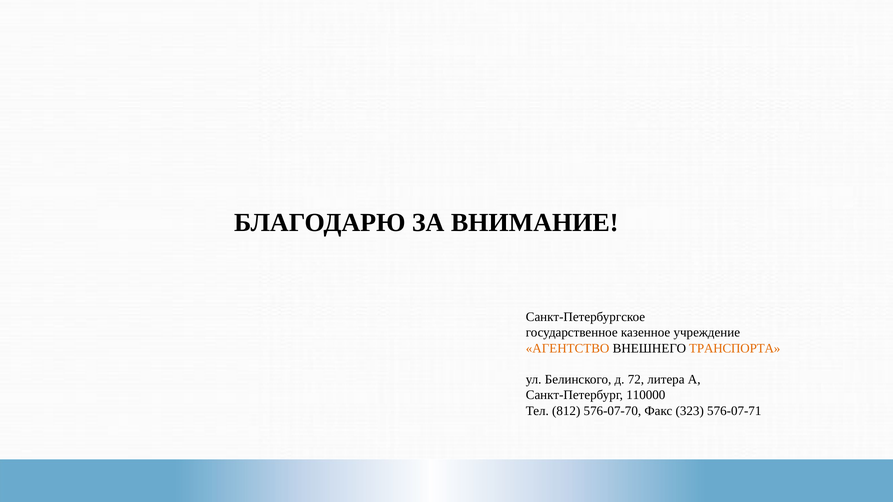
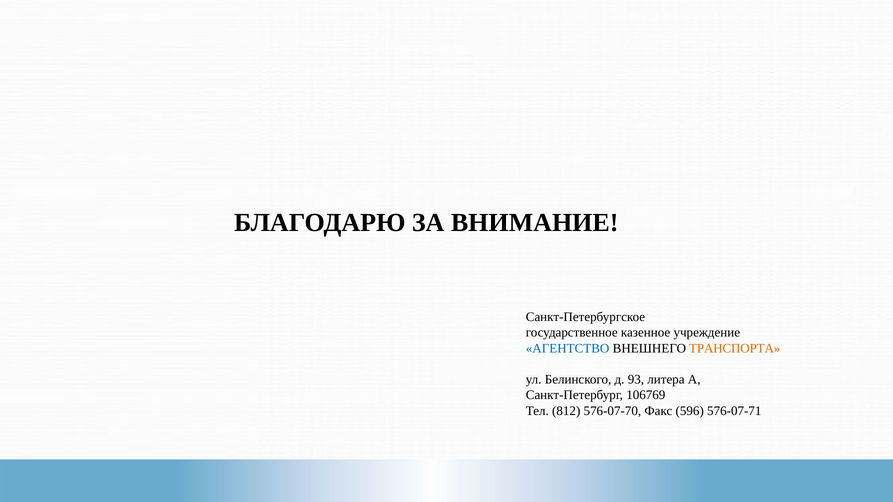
АГЕНТСТВО colour: orange -> blue (568, 348)
72: 72 -> 93 (636, 380)
110000: 110000 -> 106769 (646, 395)
323: 323 -> 596 (690, 411)
